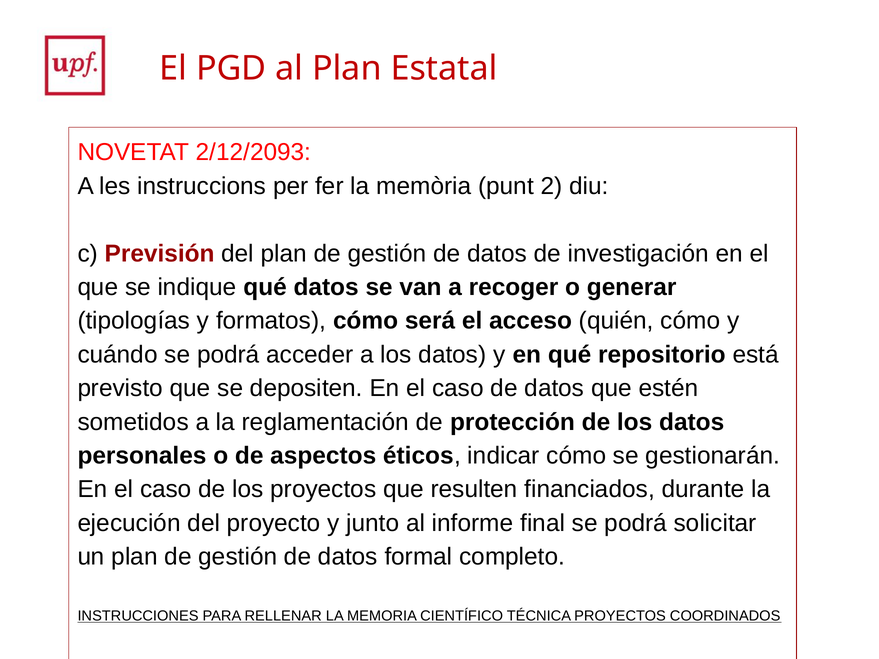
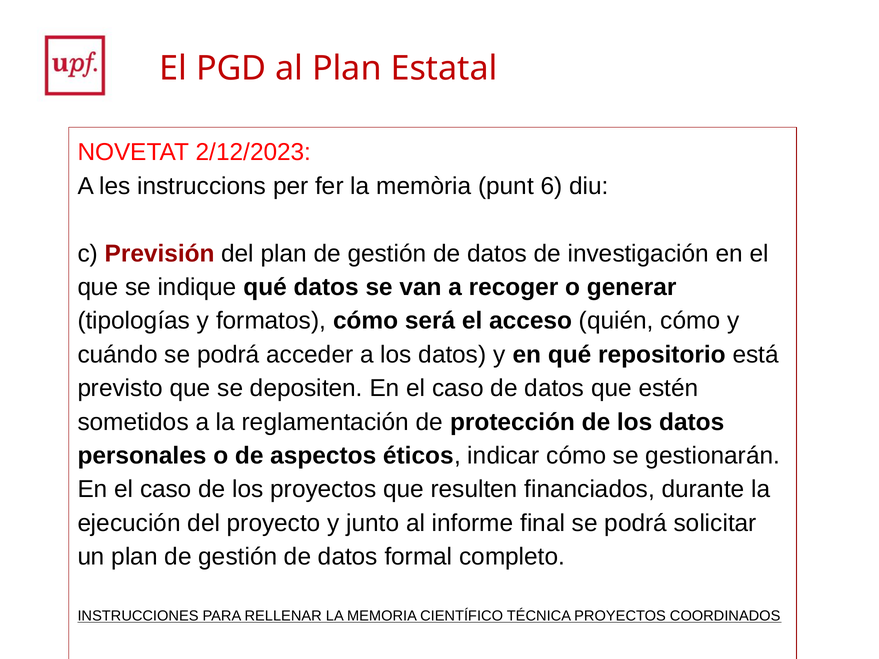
2/12/2093: 2/12/2093 -> 2/12/2023 (253, 152)
2: 2 -> 6 (552, 186)
